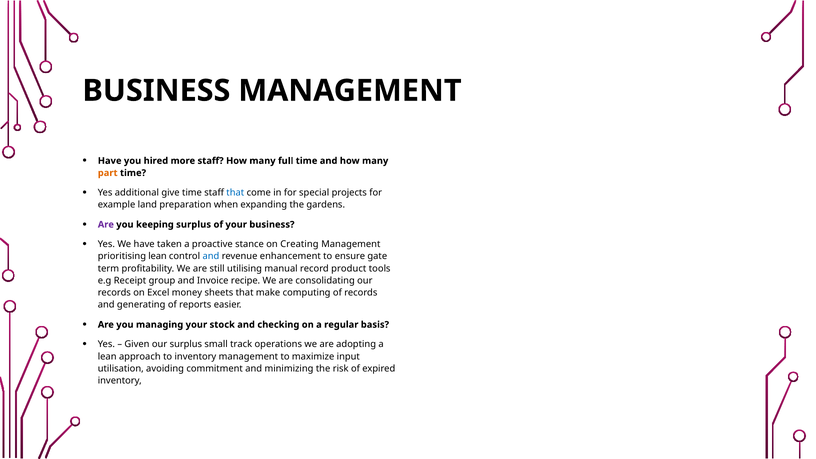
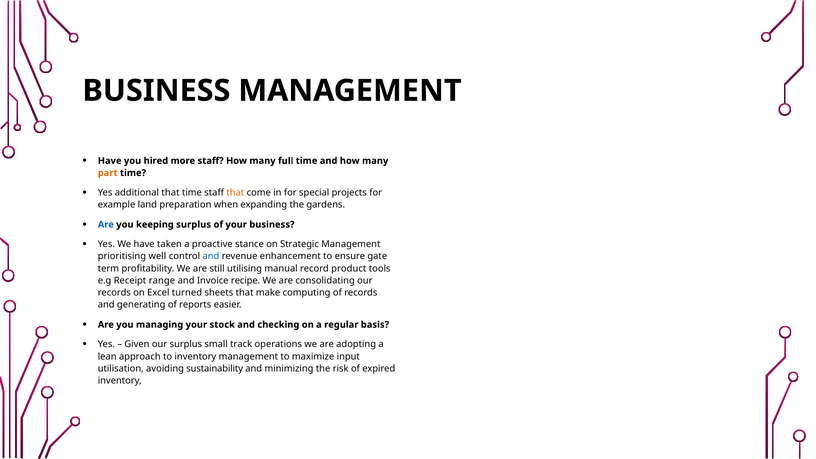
additional give: give -> that (170, 193)
that colour: blue -> orange (235, 193)
Are colour: purple -> blue (106, 225)
Creating: Creating -> Strategic (300, 244)
prioritising lean: lean -> well (157, 256)
group: group -> range (162, 281)
money: money -> turned (187, 293)
commitment: commitment -> sustainability (215, 369)
